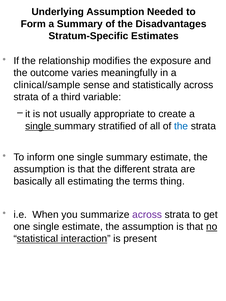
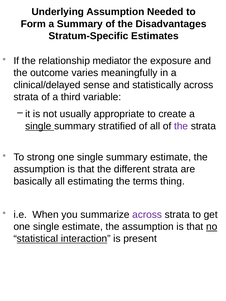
modifies: modifies -> mediator (112, 61)
clinical/sample: clinical/sample -> clinical/delayed (47, 85)
the colour: blue -> purple (181, 126)
inform: inform -> strong (41, 157)
